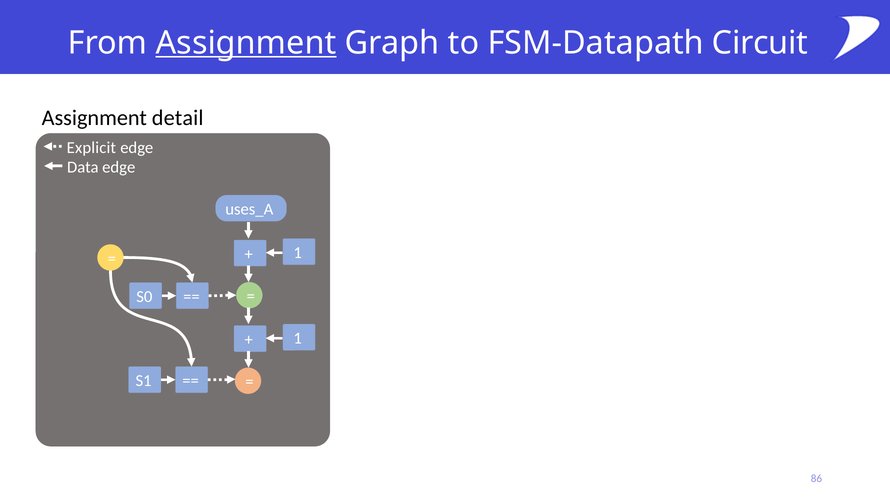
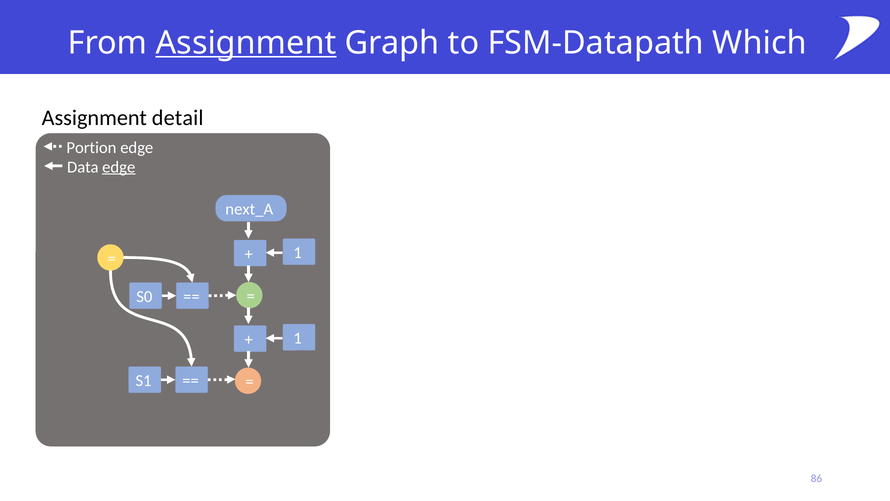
Circuit: Circuit -> Which (760, 43)
Explicit: Explicit -> Portion (91, 148)
edge underline: none -> present (119, 167)
uses_A: uses_A -> next_A (249, 209)
